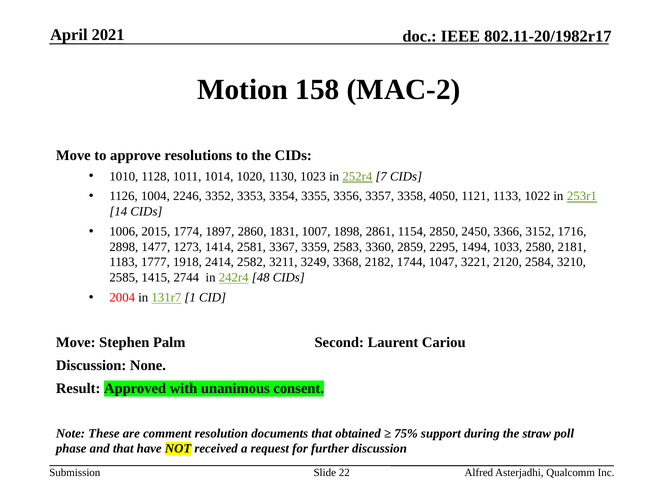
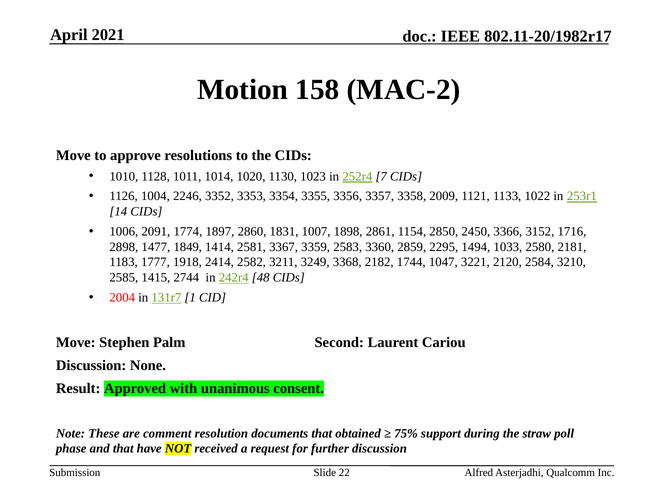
4050: 4050 -> 2009 (444, 196)
2015: 2015 -> 2091 (156, 232)
1273: 1273 -> 1849 (188, 247)
